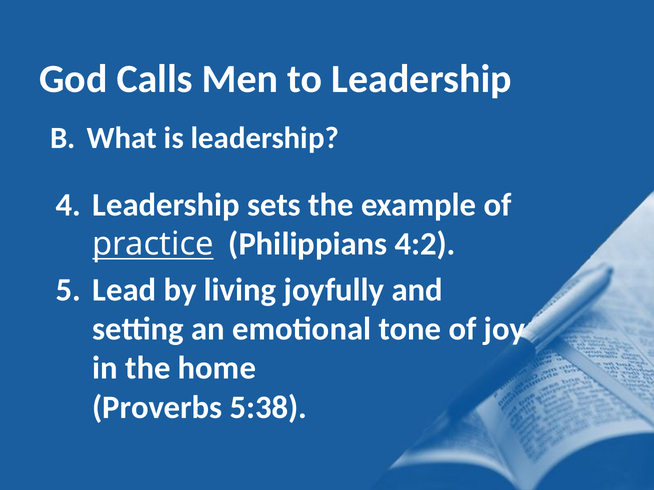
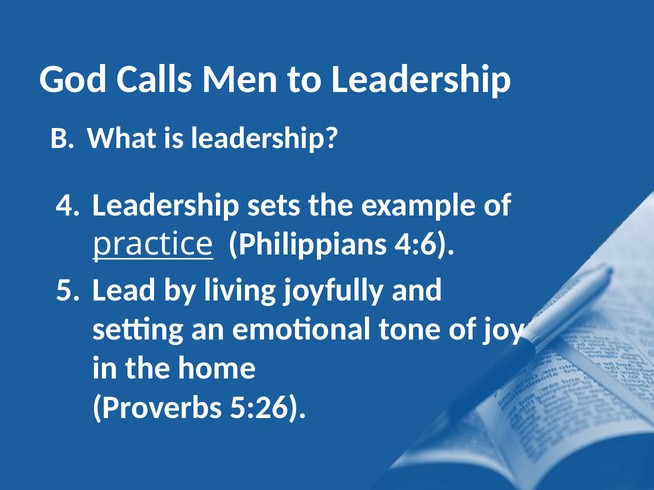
4:2: 4:2 -> 4:6 (425, 244)
5:38: 5:38 -> 5:26 (268, 408)
